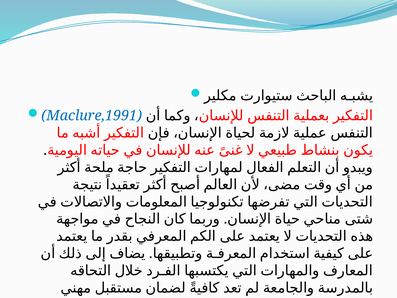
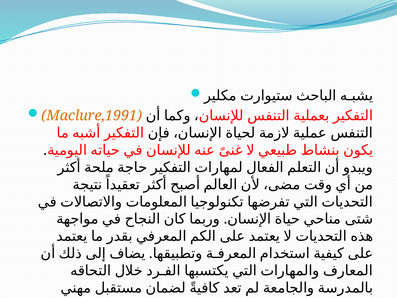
Maclure,1991 colour: blue -> orange (92, 116)
